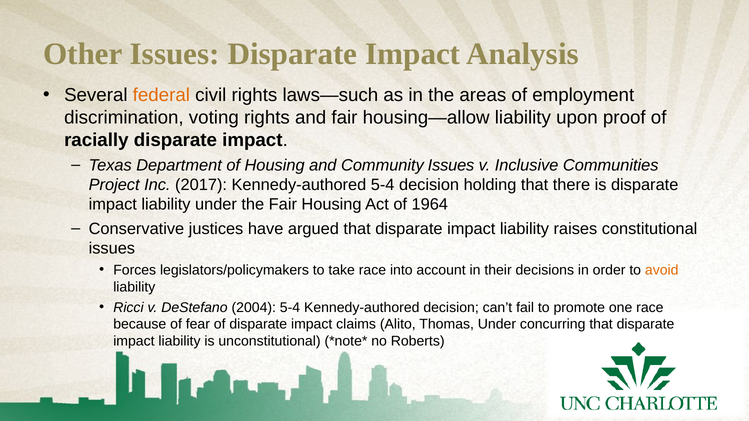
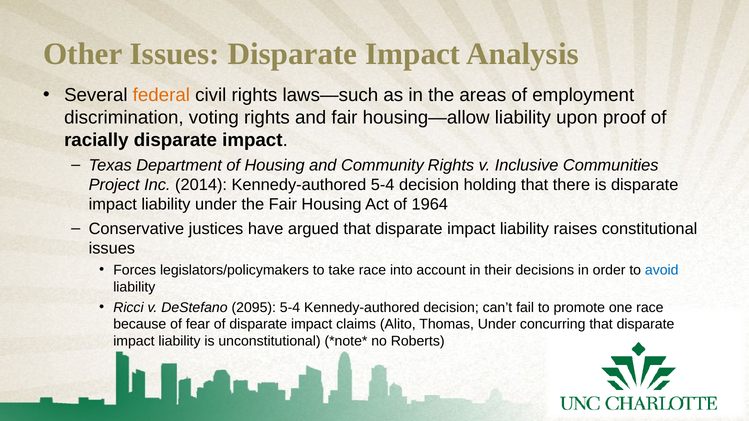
Community Issues: Issues -> Rights (451, 165)
2017: 2017 -> 2014 (201, 185)
avoid colour: orange -> blue (662, 270)
2004: 2004 -> 2095 (254, 308)
